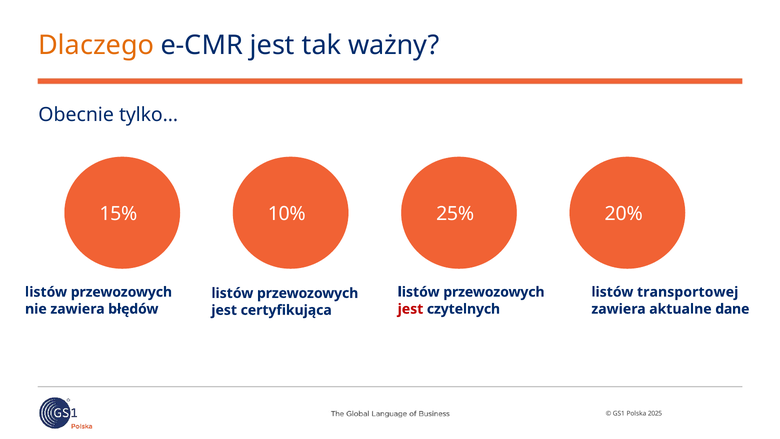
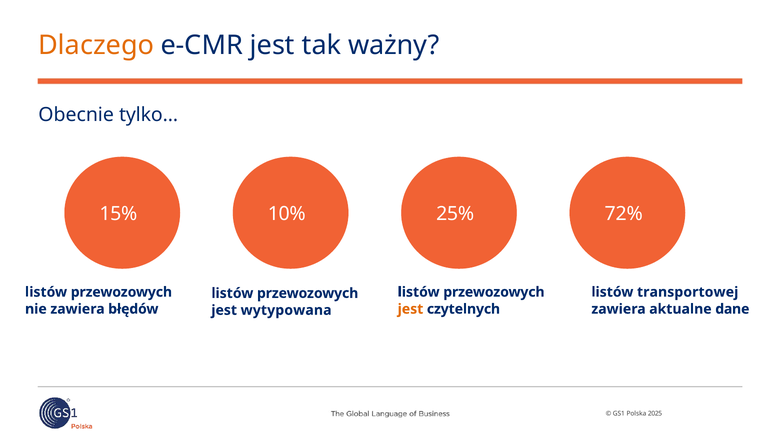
20%: 20% -> 72% (624, 214)
jest colour: red -> orange (410, 309)
certyfikująca: certyfikująca -> wytypowana (286, 310)
